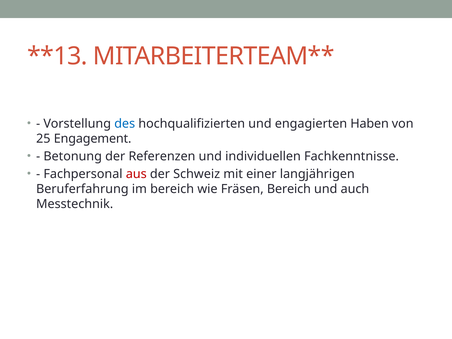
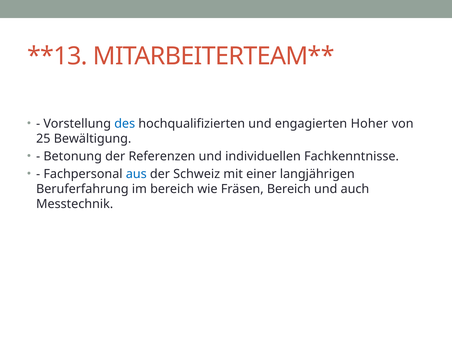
Haben: Haben -> Hoher (369, 124)
Engagement: Engagement -> Bewältigung (93, 139)
aus colour: red -> blue (136, 174)
